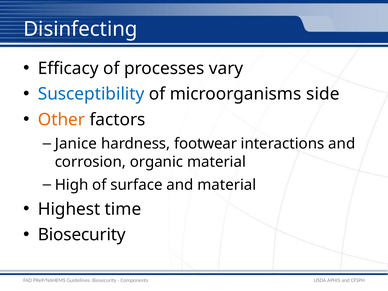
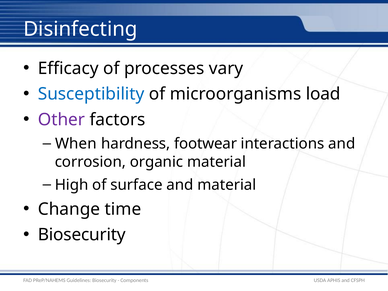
side: side -> load (323, 94)
Other colour: orange -> purple (61, 120)
Janice: Janice -> When (76, 144)
Highest: Highest -> Change (69, 209)
